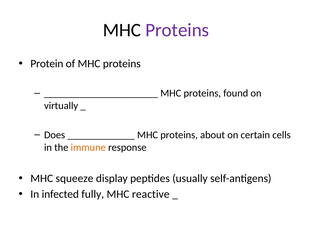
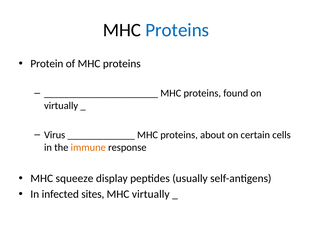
Proteins colour: purple -> blue (177, 30)
Does: Does -> Virus (55, 135)
fully: fully -> sites (93, 194)
MHC reactive: reactive -> virtually (151, 194)
